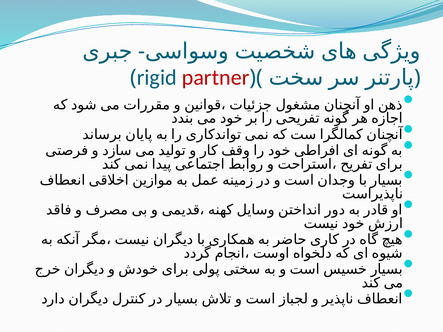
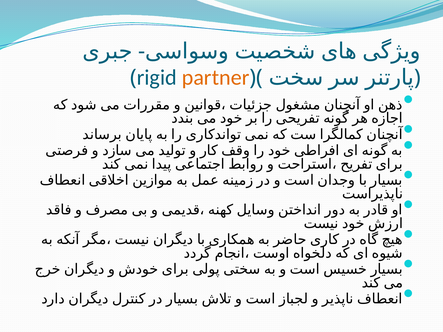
partner colour: red -> orange (216, 78)
